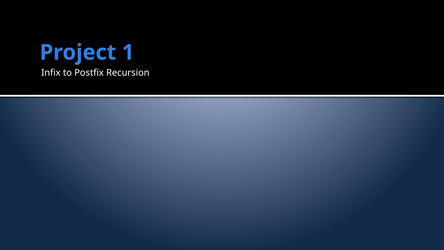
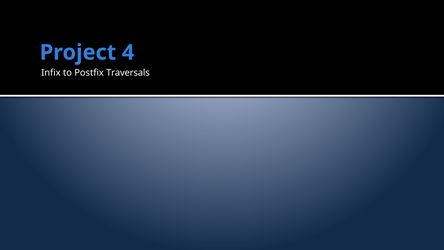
1: 1 -> 4 (128, 52)
Recursion: Recursion -> Traversals (128, 73)
